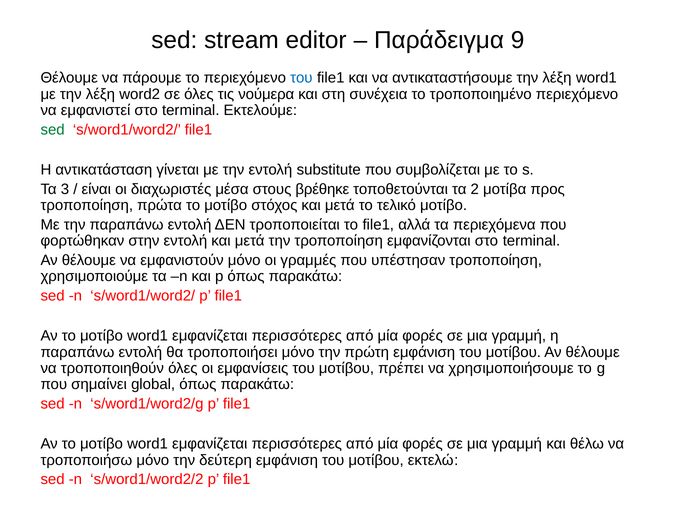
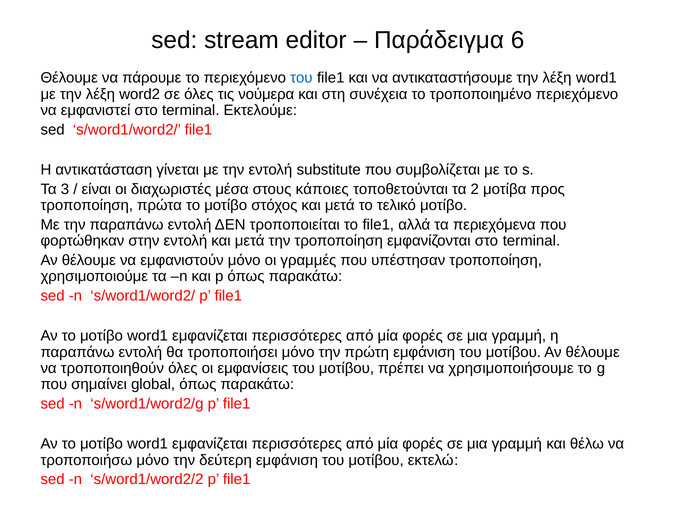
9: 9 -> 6 (518, 40)
sed colour: green -> black (53, 130)
βρέθηκε: βρέθηκε -> κάποιες (322, 189)
